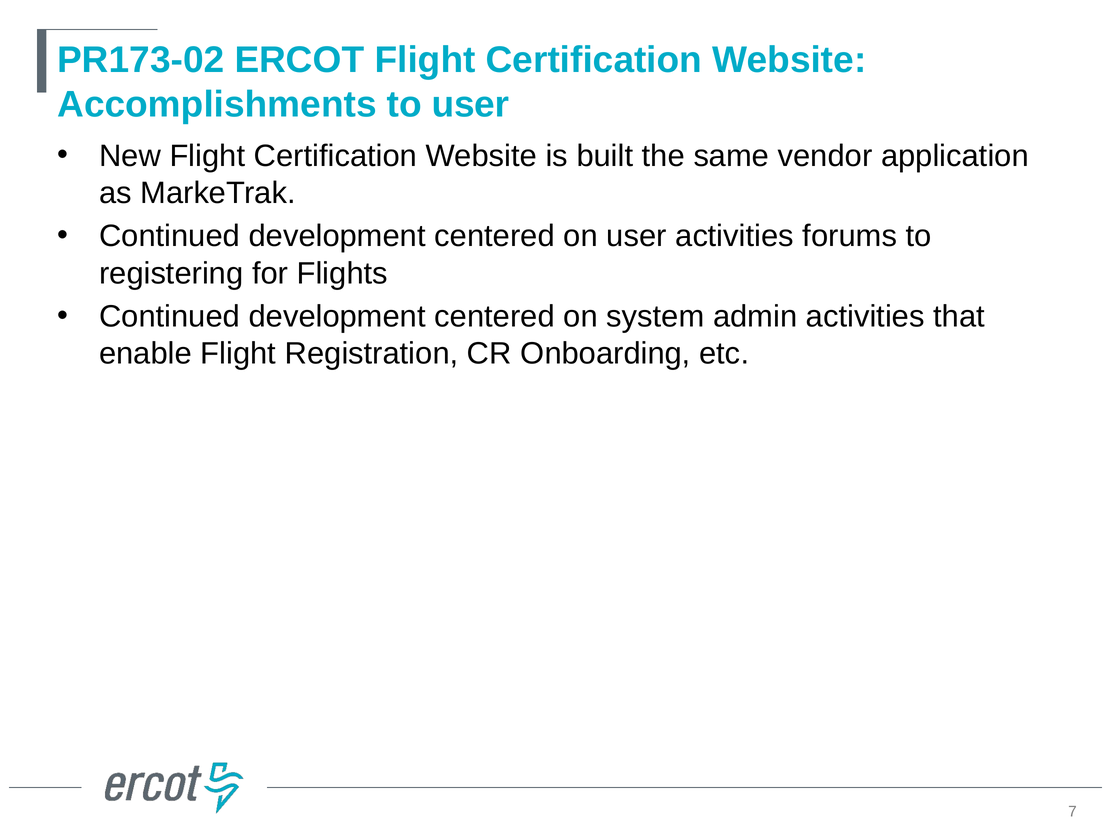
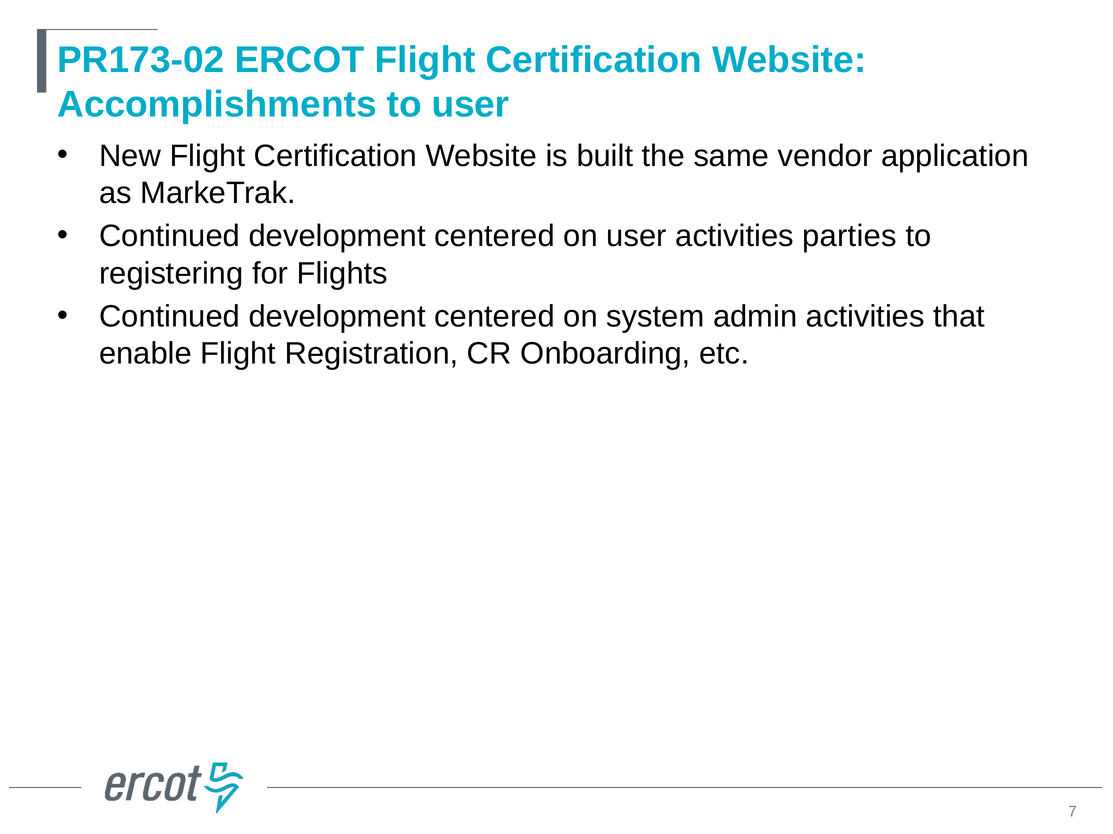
forums: forums -> parties (850, 236)
